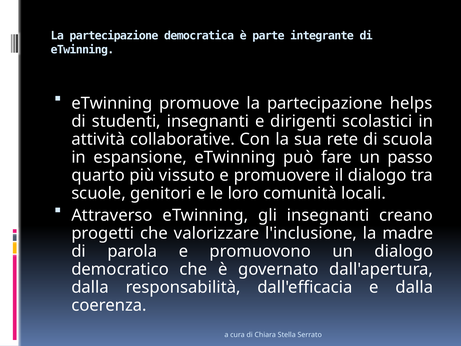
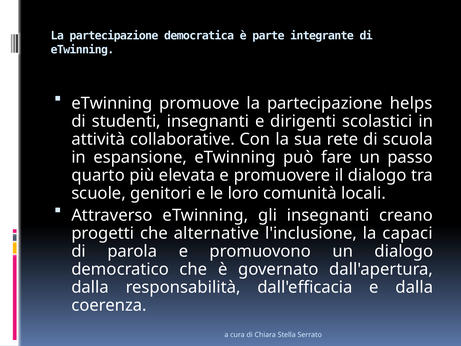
vissuto: vissuto -> elevata (187, 175)
valorizzare: valorizzare -> alternative (216, 233)
madre: madre -> capaci (408, 233)
